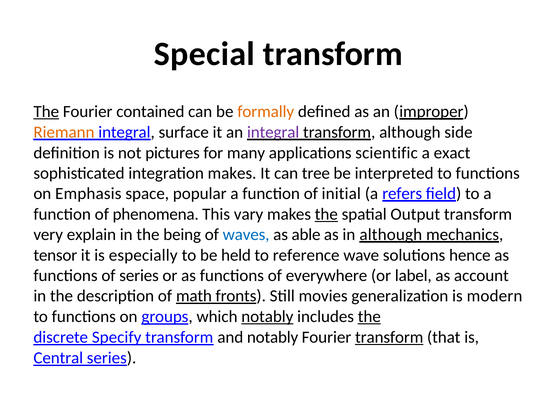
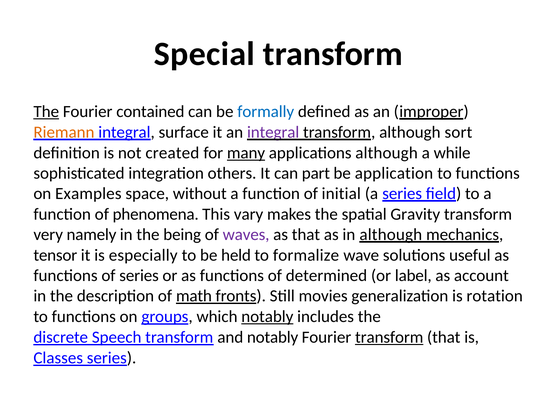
formally colour: orange -> blue (266, 112)
side: side -> sort (458, 132)
pictures: pictures -> created (172, 153)
many underline: none -> present (246, 153)
applications scientific: scientific -> although (387, 153)
exact: exact -> while (452, 153)
integration makes: makes -> others (232, 173)
tree: tree -> part (316, 173)
interpreted: interpreted -> application (394, 173)
Emphasis: Emphasis -> Examples (88, 194)
popular: popular -> without (200, 194)
a refers: refers -> series (402, 194)
the underline: present -> none (326, 215)
Output: Output -> Gravity (415, 215)
explain: explain -> namely (91, 235)
waves colour: blue -> purple (246, 235)
as able: able -> that (306, 235)
reference: reference -> formalize (306, 256)
hence: hence -> useful (470, 256)
everywhere: everywhere -> determined (326, 276)
modern: modern -> rotation (495, 297)
the underline: present -> none (369, 317)
Specify: Specify -> Speech (117, 338)
Central: Central -> Classes (58, 359)
